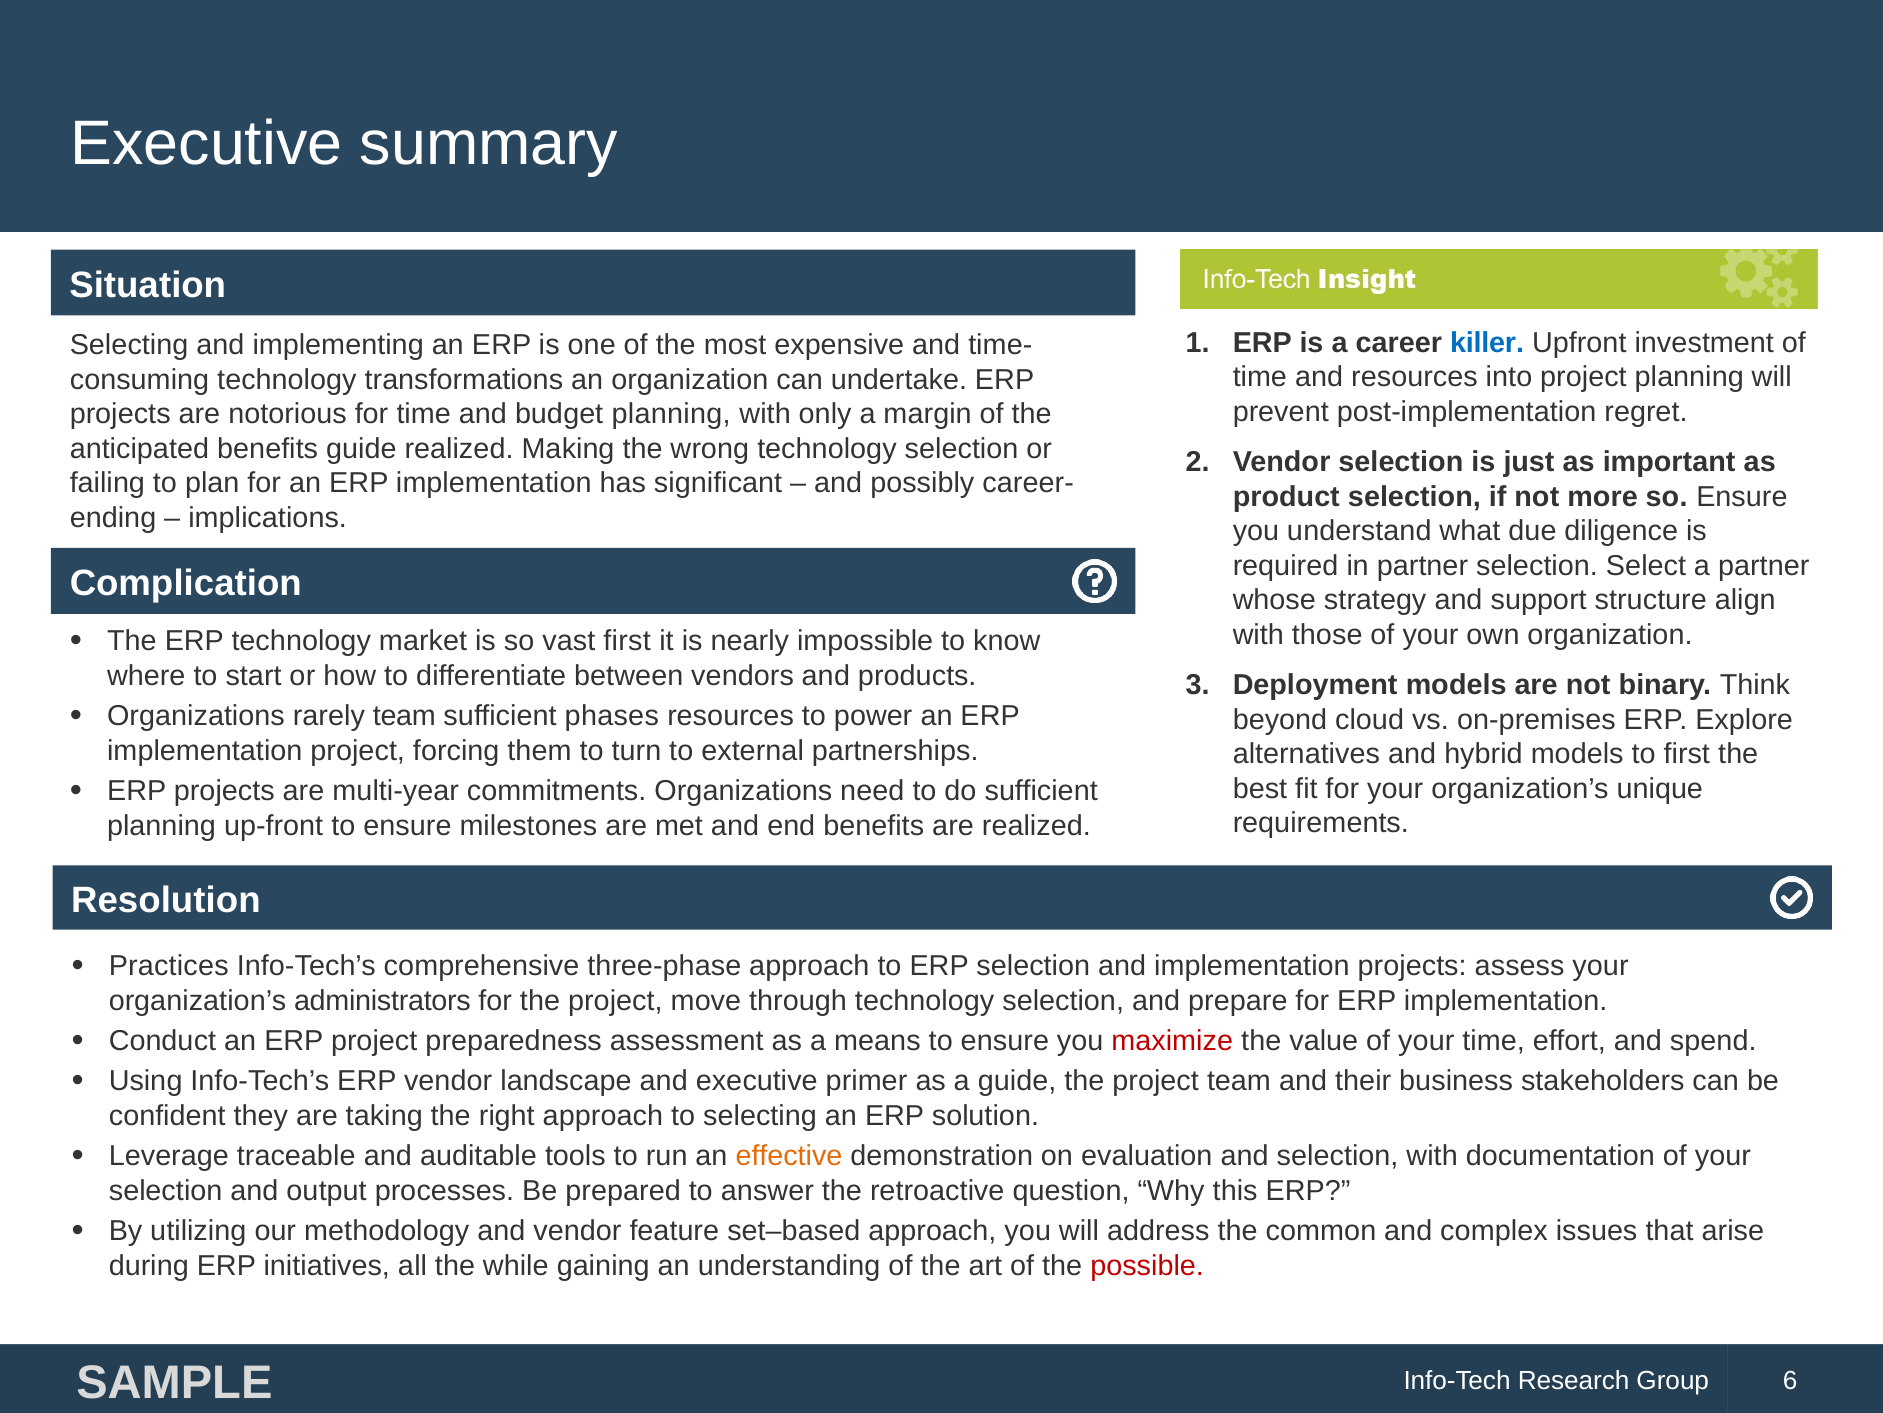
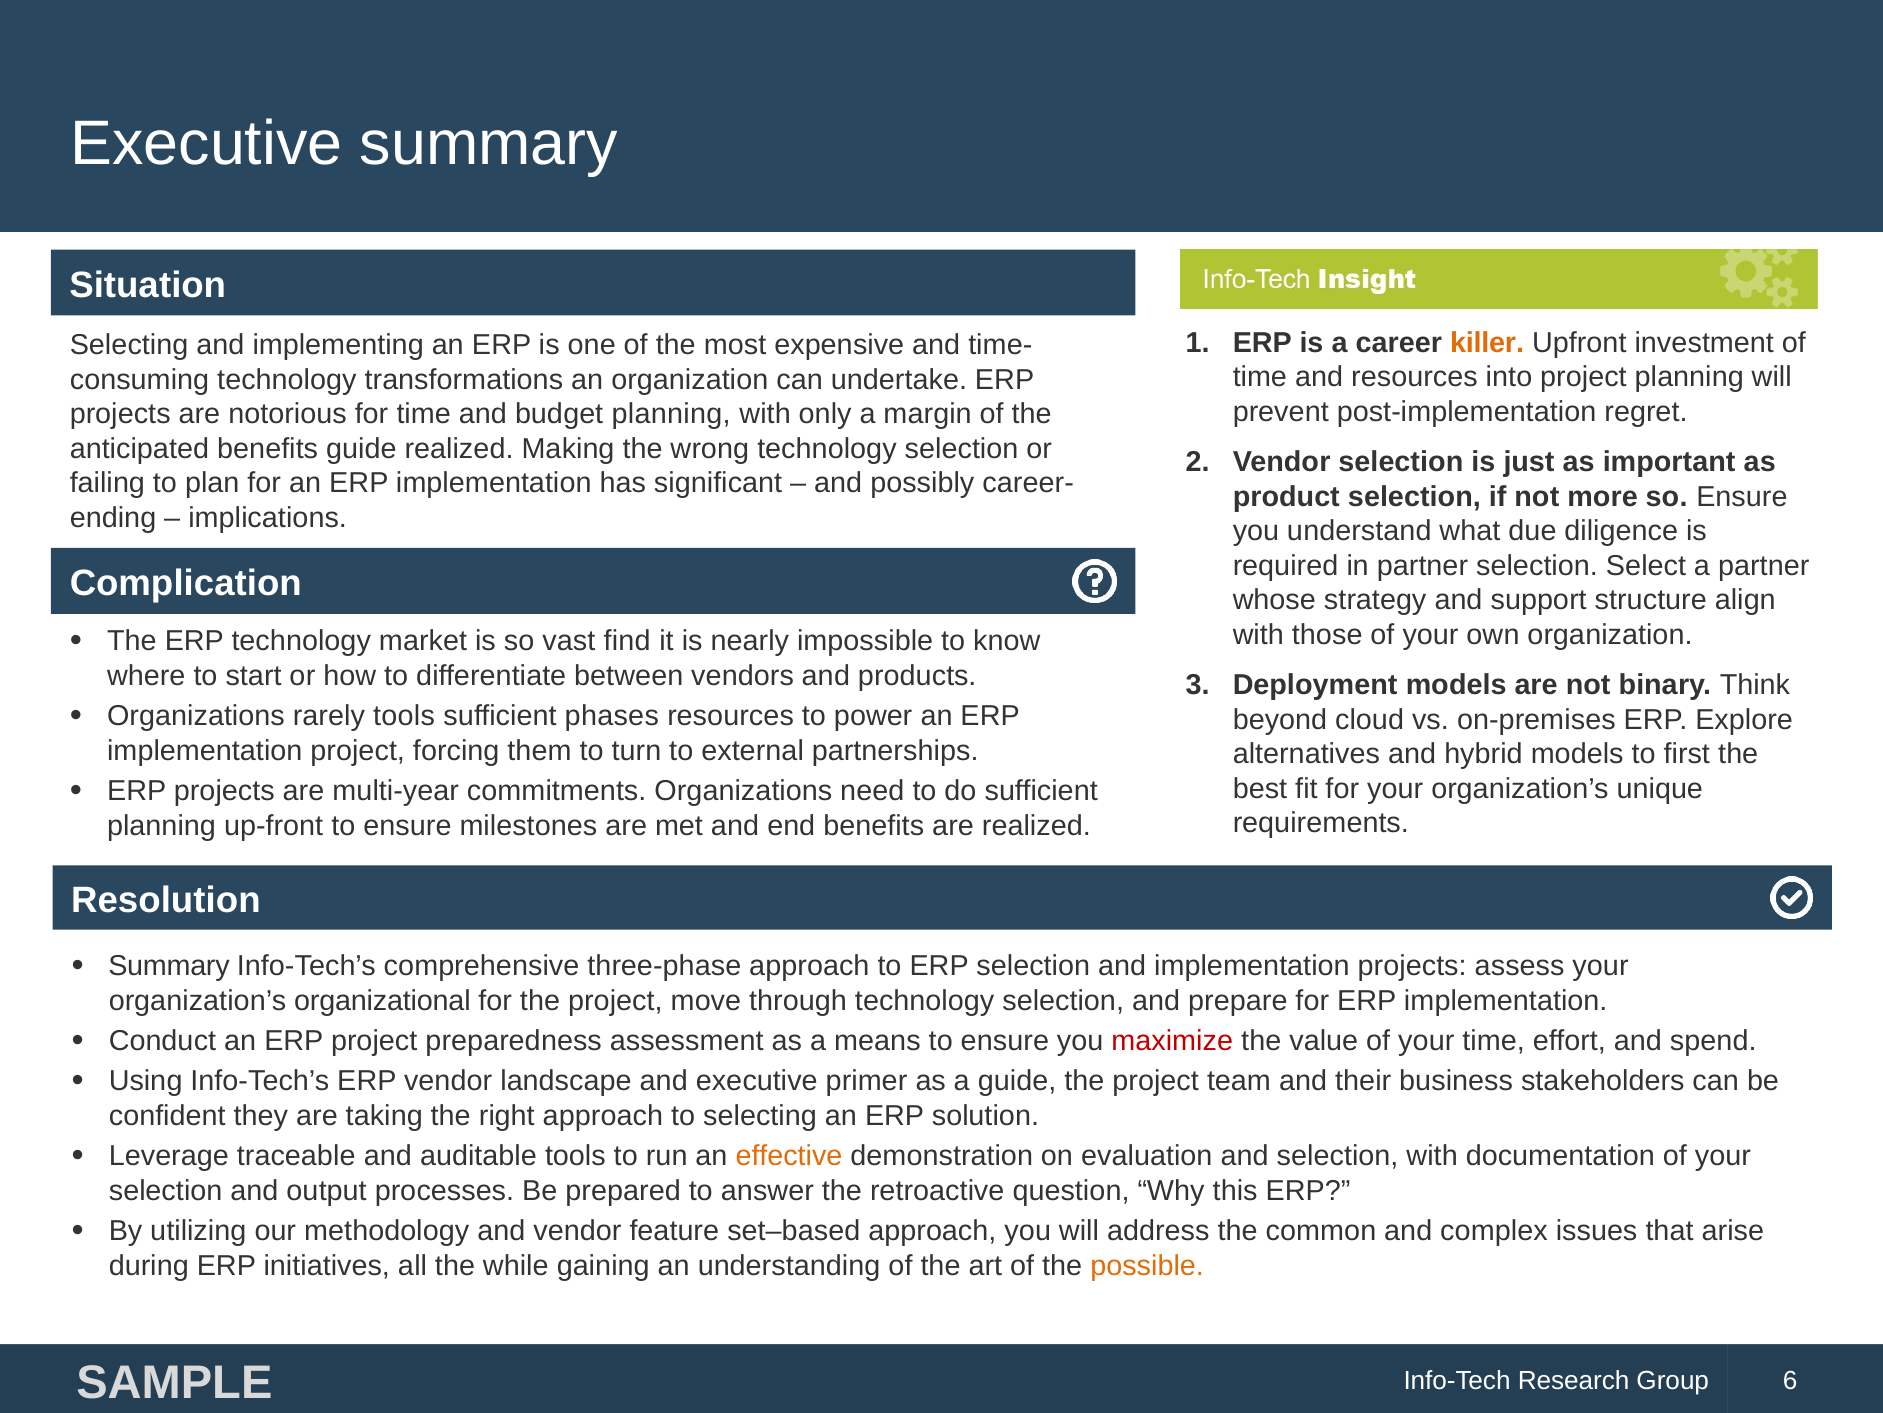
killer colour: blue -> orange (1487, 342)
vast first: first -> find (627, 641)
rarely team: team -> tools (404, 716)
Practices: Practices -> Summary (169, 966)
administrators: administrators -> organizational (382, 1000)
possible colour: red -> orange (1147, 1265)
